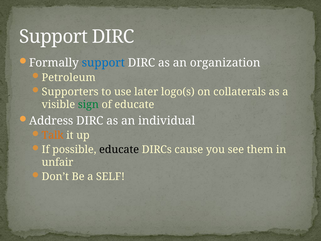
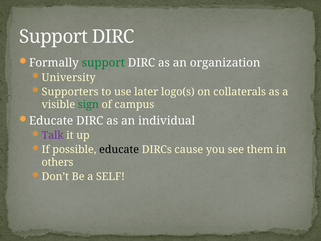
support colour: blue -> green (103, 63)
Petroleum: Petroleum -> University (69, 77)
of educate: educate -> campus (134, 105)
Address: Address -> Educate (51, 121)
Talk colour: orange -> purple (53, 135)
unfair: unfair -> others (57, 162)
